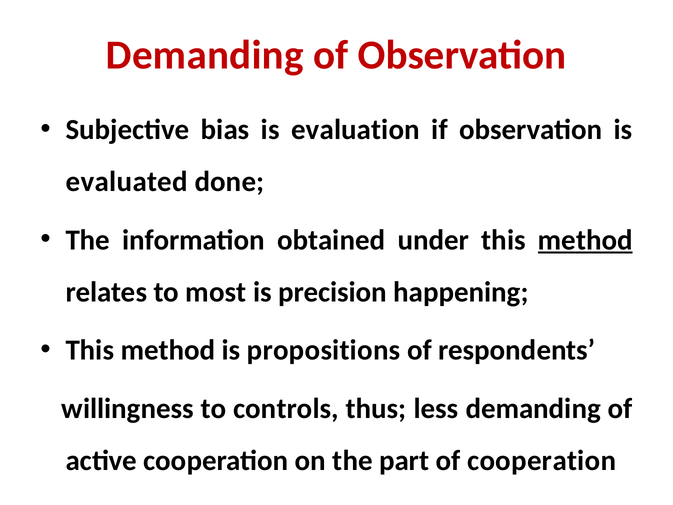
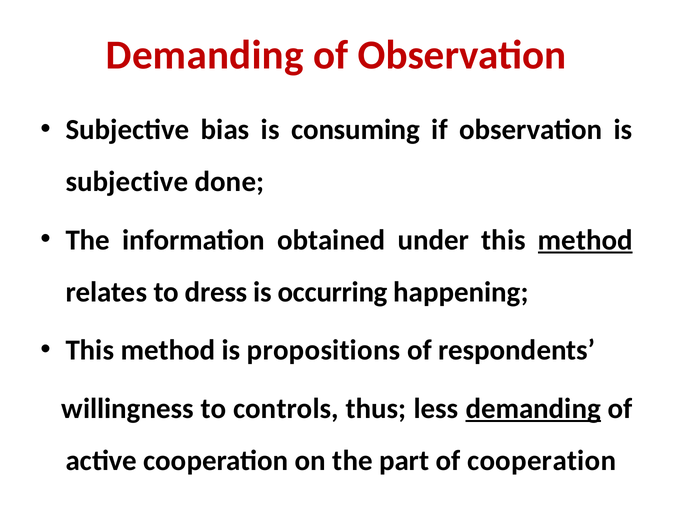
evaluation: evaluation -> consuming (356, 130)
evaluated: evaluated -> subjective (127, 182)
most: most -> dress (216, 292)
precision: precision -> occurring (333, 292)
demanding underline: none -> present (533, 408)
